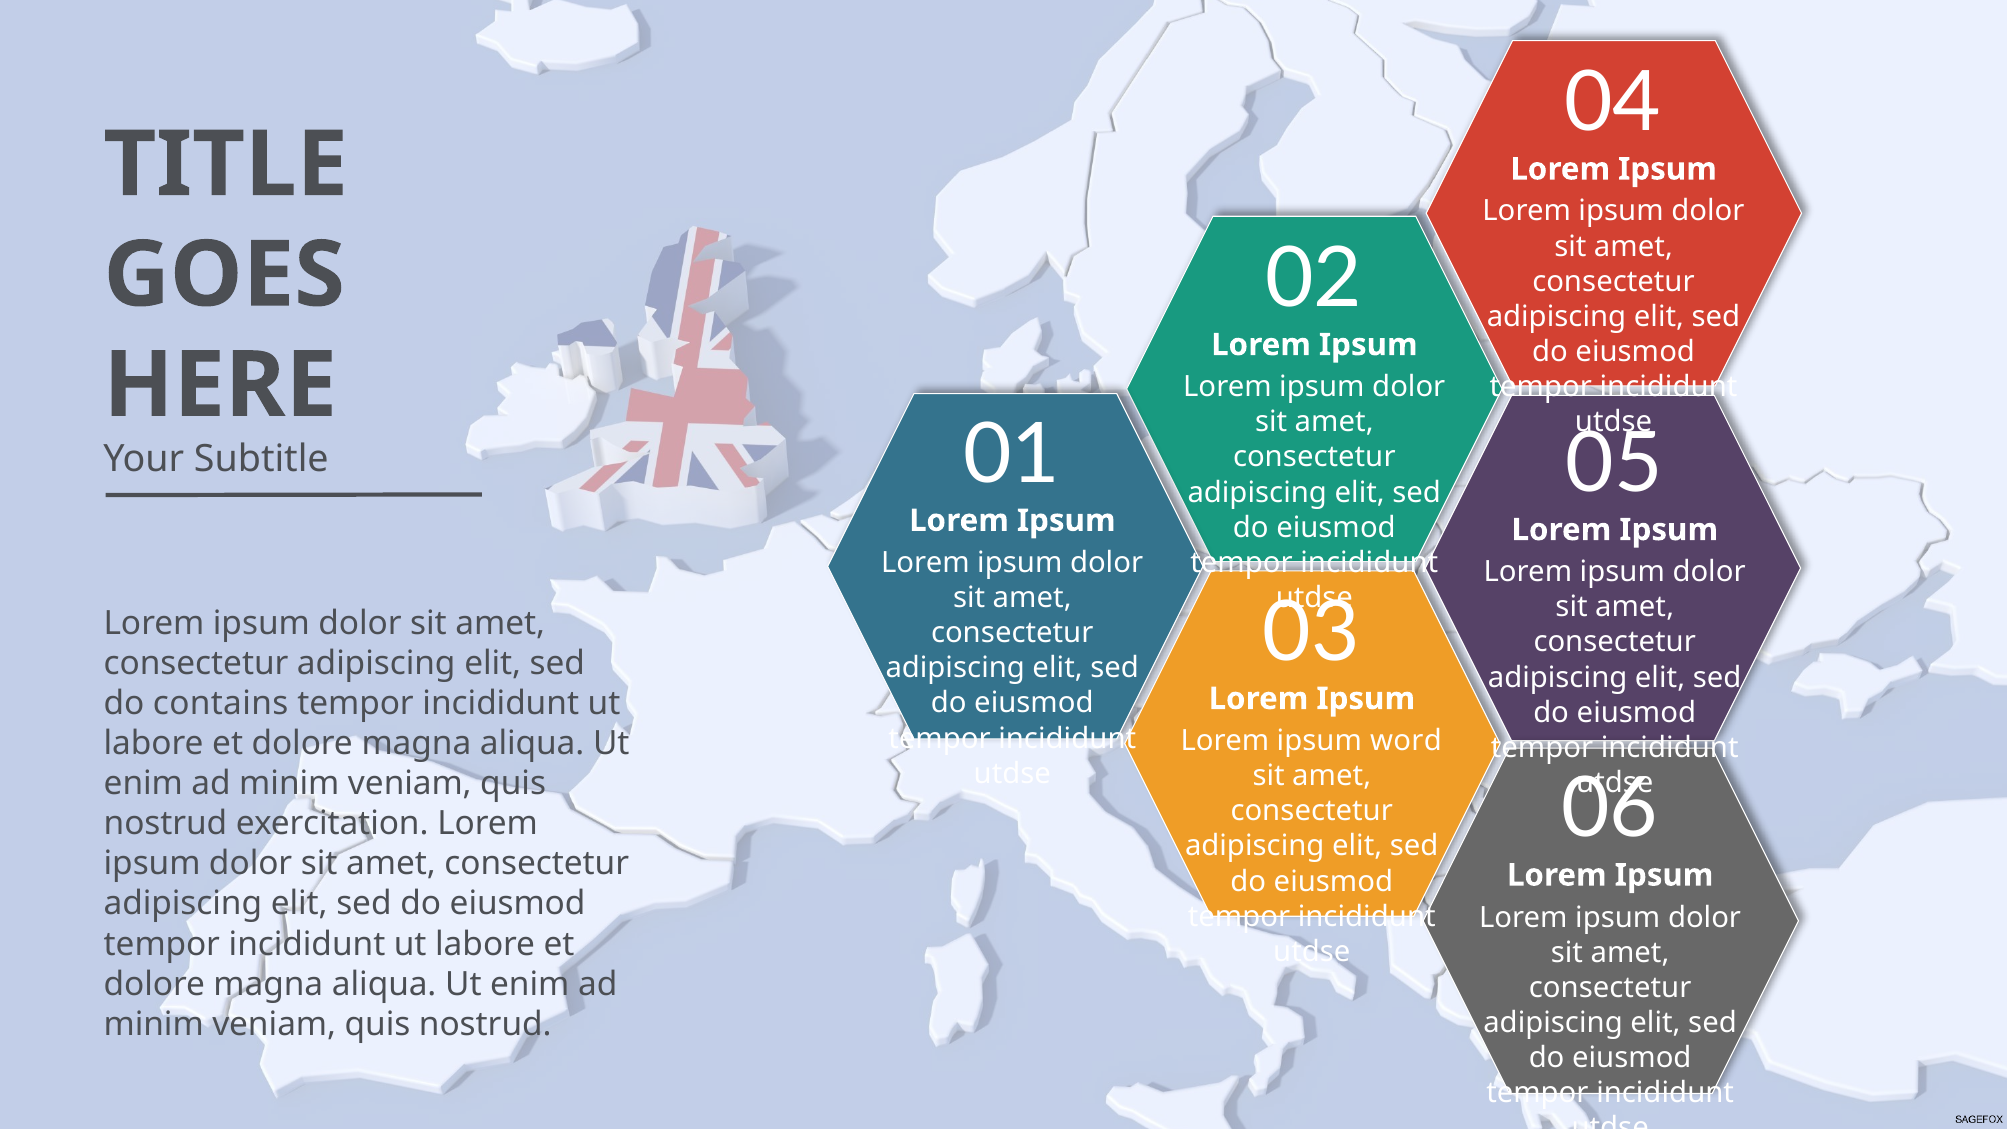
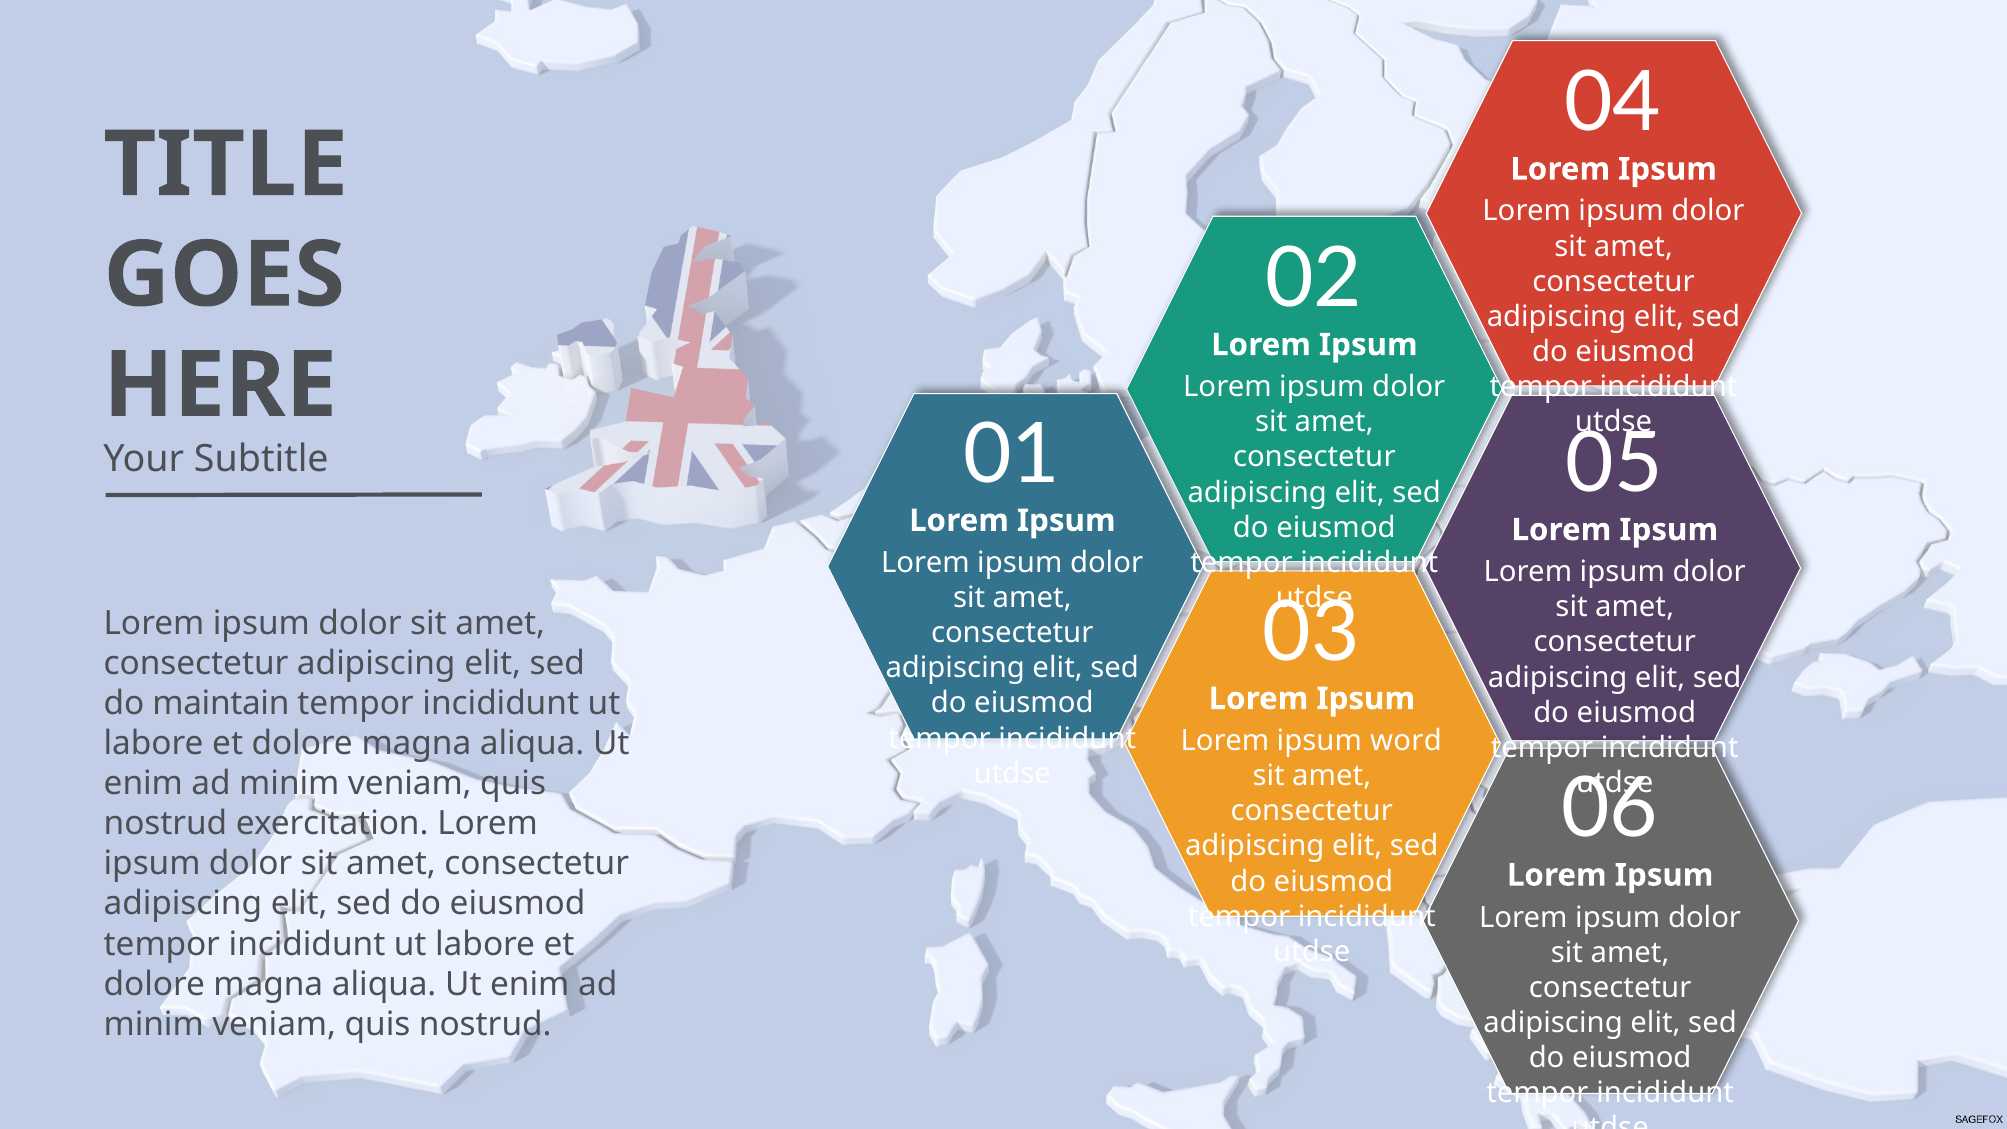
contains: contains -> maintain (221, 703)
